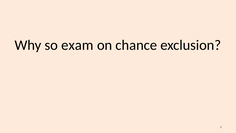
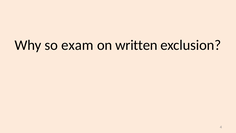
chance: chance -> written (136, 45)
